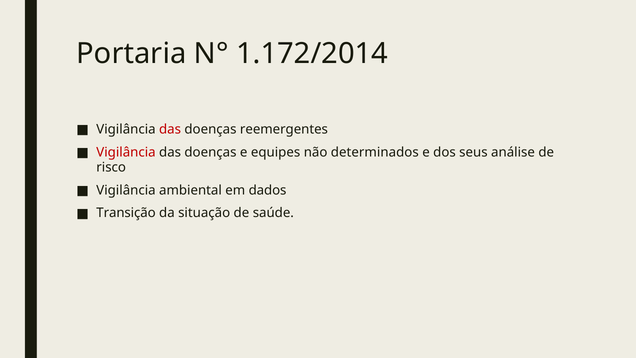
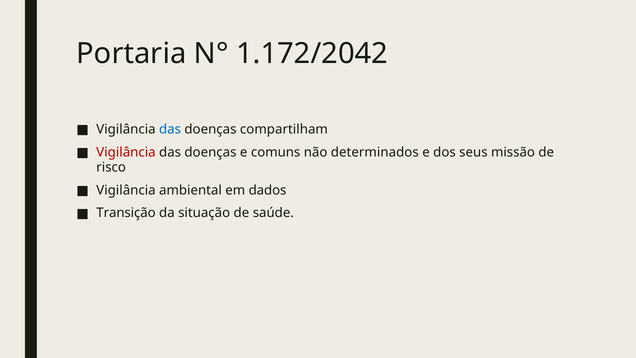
1.172/2014: 1.172/2014 -> 1.172/2042 (312, 53)
das colour: red -> blue (170, 129)
reemergentes: reemergentes -> compartilham (284, 129)
equipes: equipes -> comuns (276, 152)
análise: análise -> missão (513, 152)
